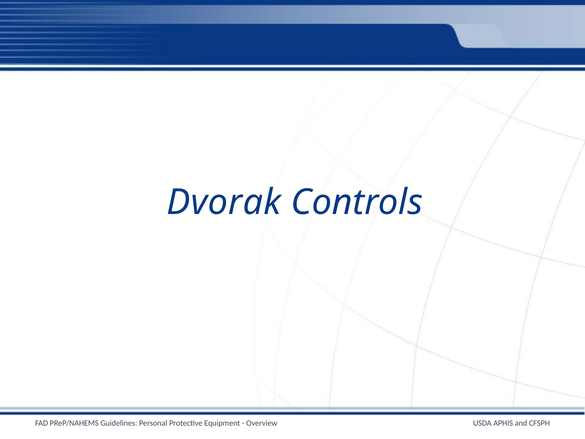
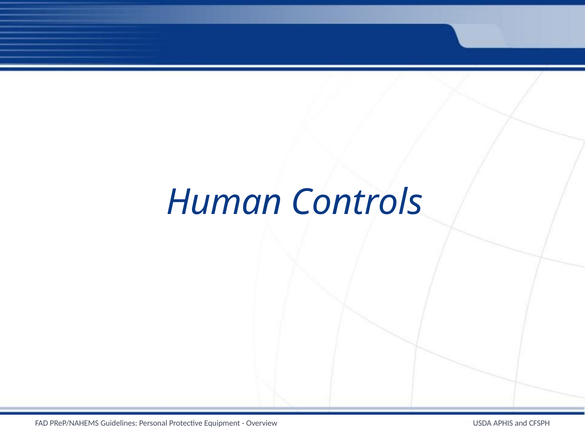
Dvorak: Dvorak -> Human (224, 202)
